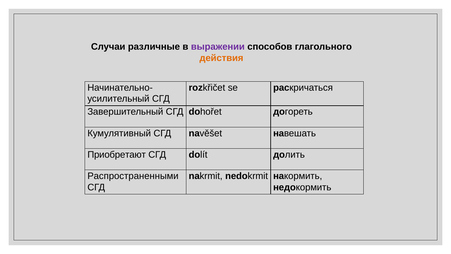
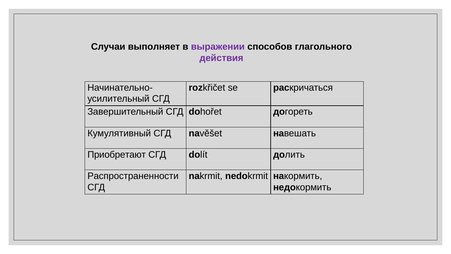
различные: различные -> выполняет (154, 47)
действия colour: orange -> purple (221, 58)
Распространенными: Распространенными -> Распространенности (133, 176)
